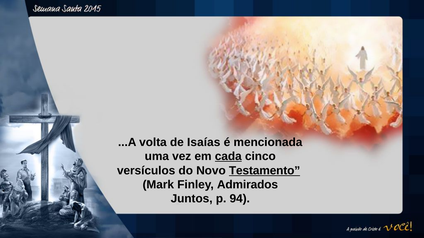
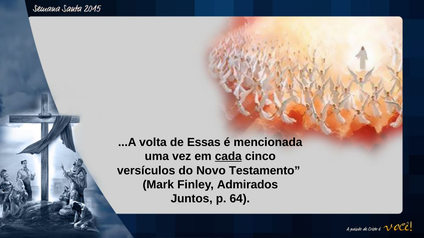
Isaías: Isaías -> Essas (204, 143)
Testamento underline: present -> none (265, 171)
94: 94 -> 64 (240, 199)
